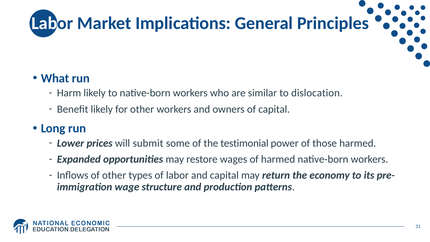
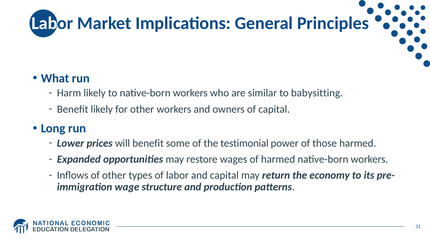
dislocation: dislocation -> babysitting (317, 93)
will submit: submit -> benefit (148, 143)
